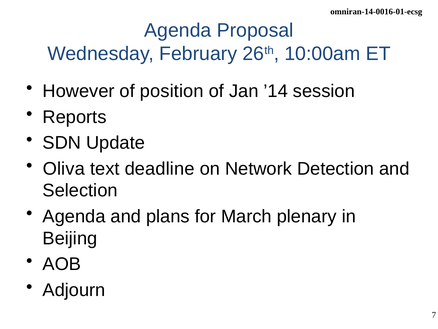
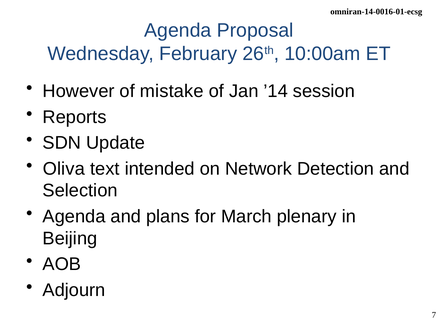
position: position -> mistake (172, 91)
deadline: deadline -> intended (160, 168)
